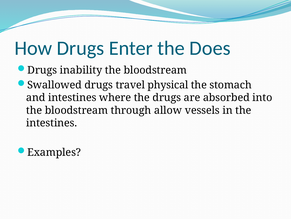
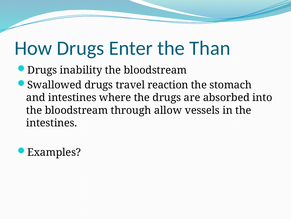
Does: Does -> Than (210, 48)
physical: physical -> reaction (168, 85)
